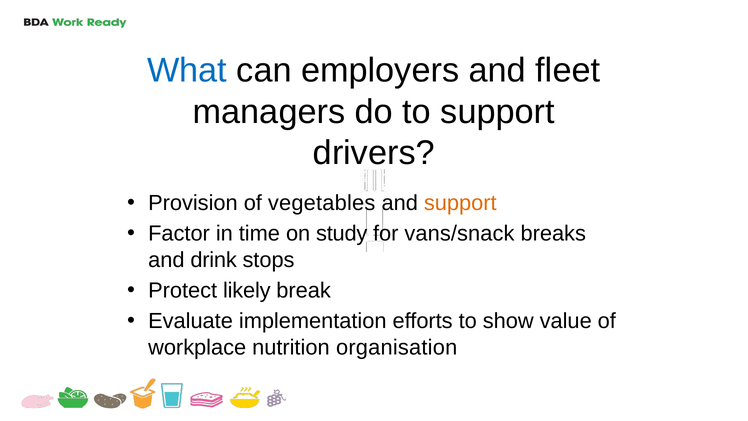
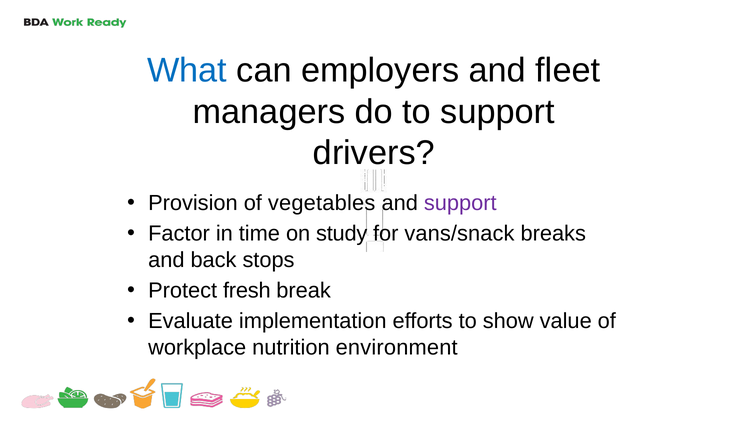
support colour: orange -> purple (460, 203)
drink: drink -> back (214, 260)
likely: likely -> fresh (247, 290)
organisation: organisation -> environment (397, 347)
